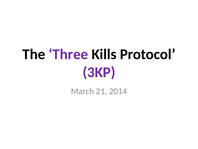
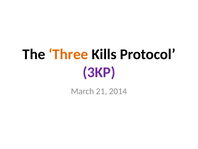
Three colour: purple -> orange (68, 54)
